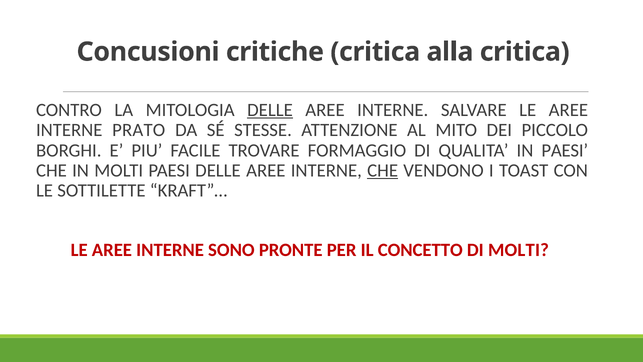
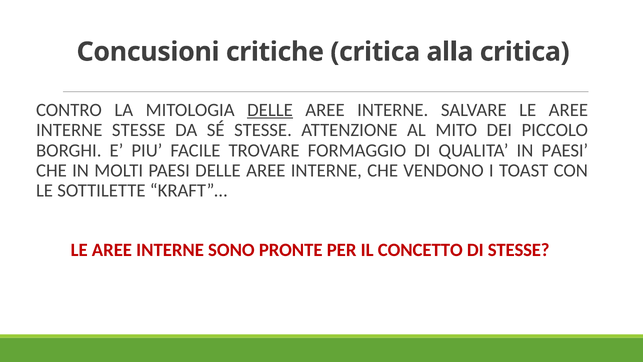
INTERNE PRATO: PRATO -> STESSE (139, 130)
CHE underline: present -> none (383, 170)
DI MOLTI: MOLTI -> STESSE (519, 250)
